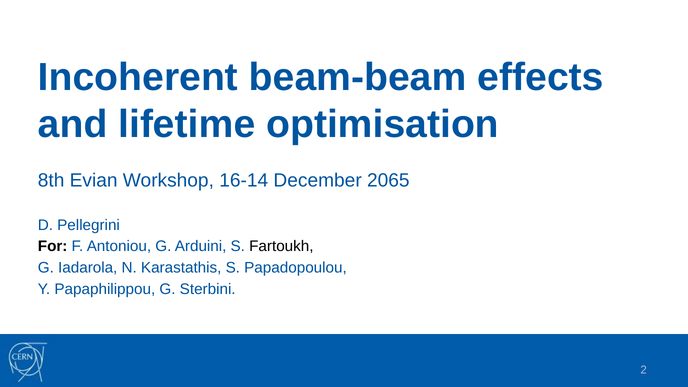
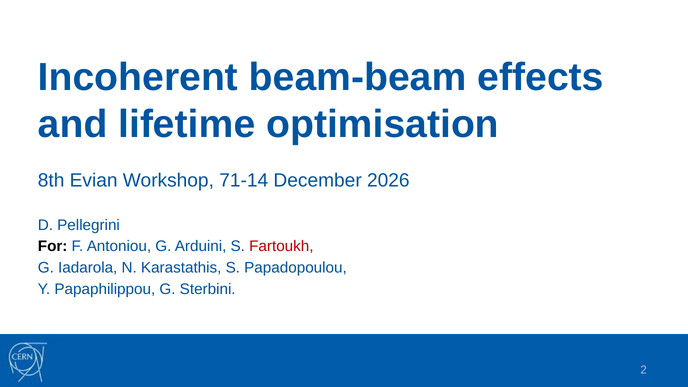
16-14: 16-14 -> 71-14 (244, 181)
2065: 2065 -> 2026 (388, 181)
Fartoukh colour: black -> red (281, 246)
